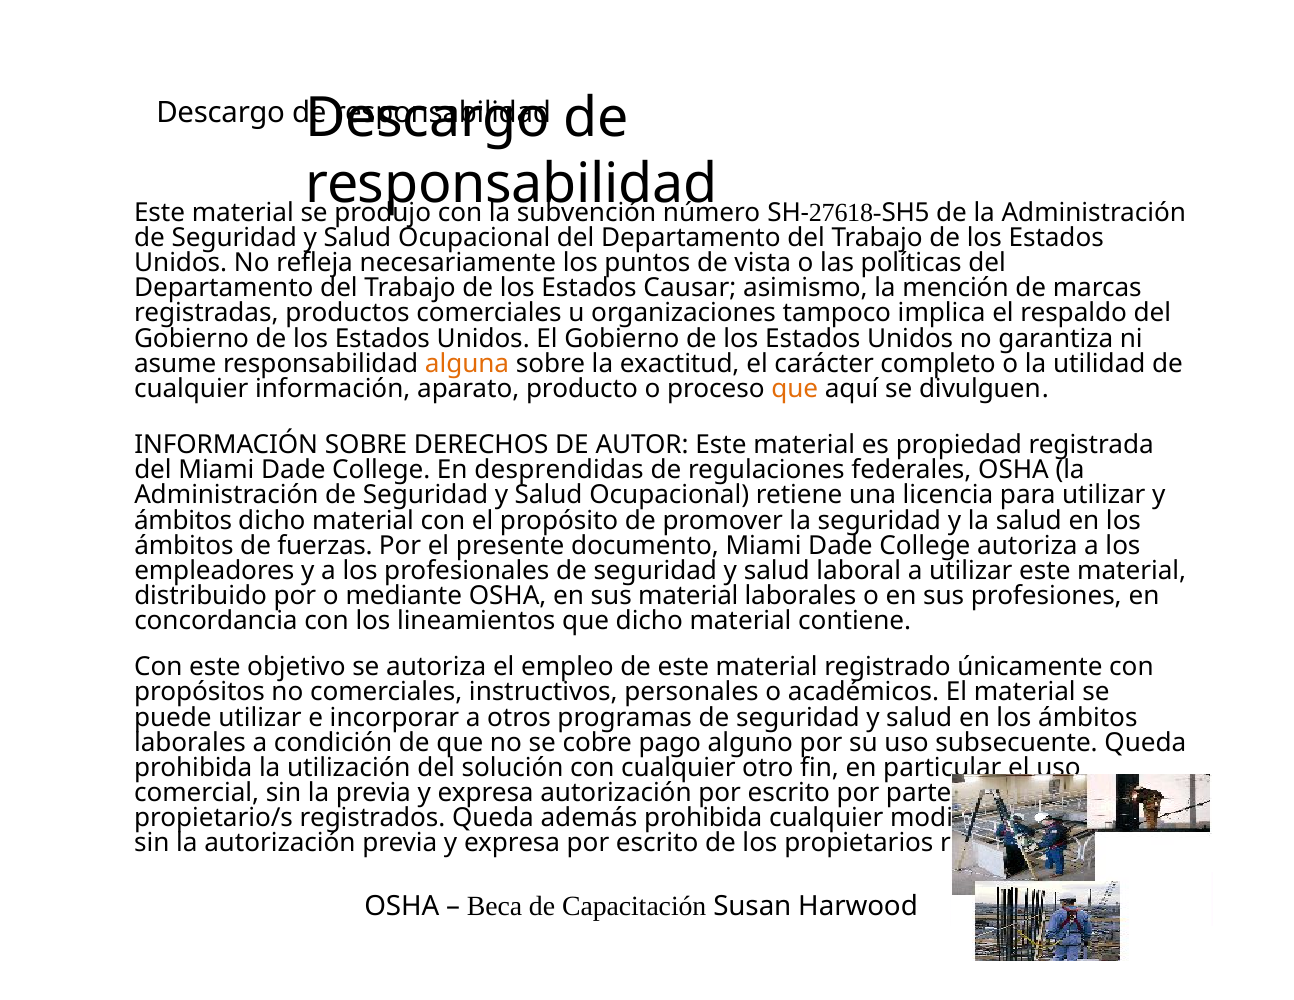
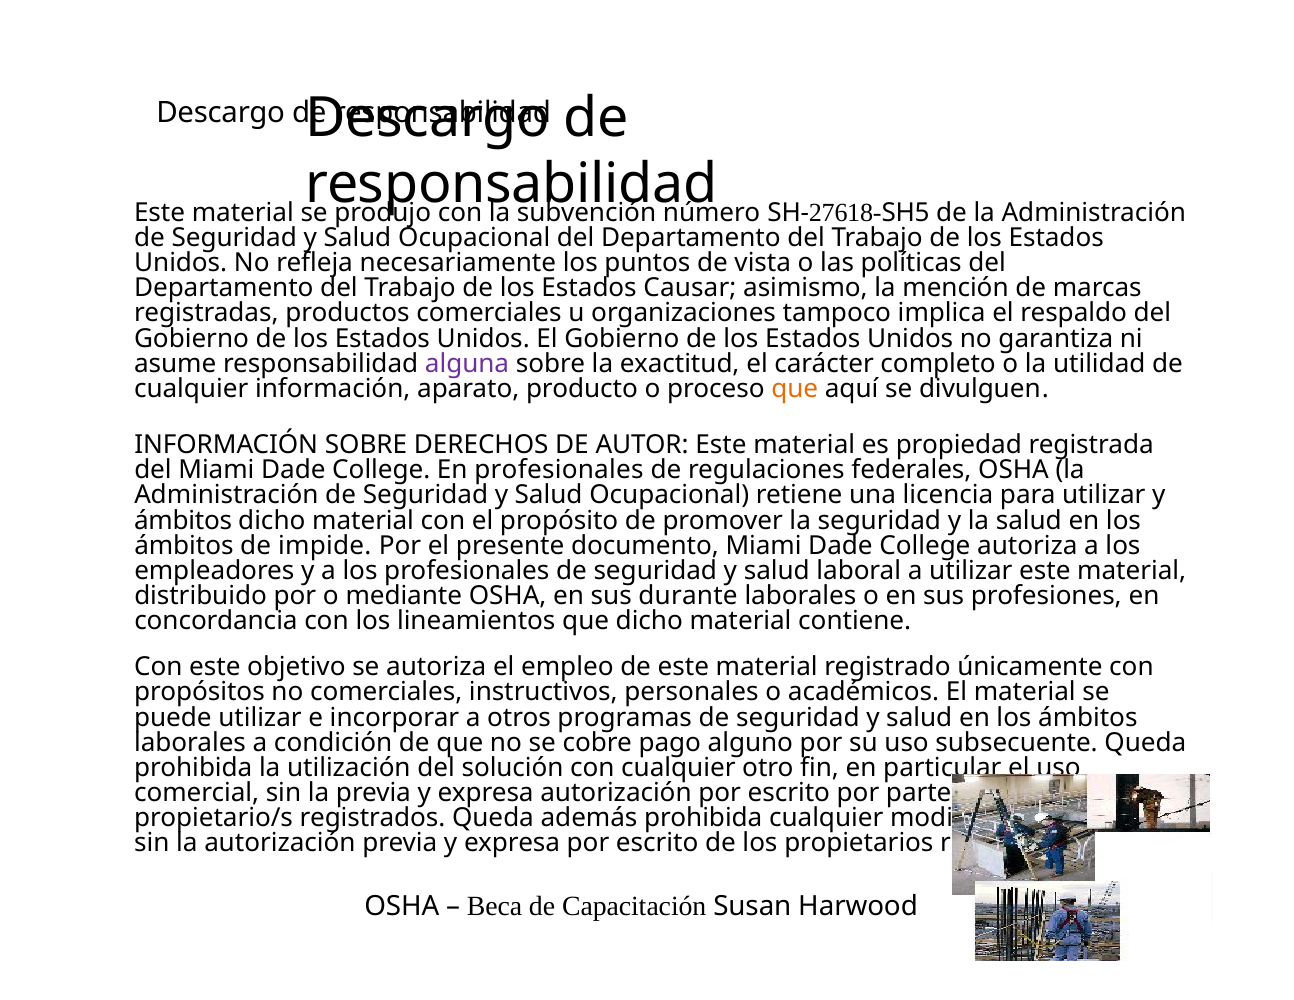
alguna colour: orange -> purple (467, 363)
En desprendidas: desprendidas -> profesionales (559, 470)
fuerzas: fuerzas -> impide (325, 545)
sus material: material -> durante (688, 596)
